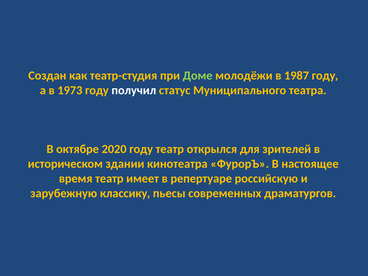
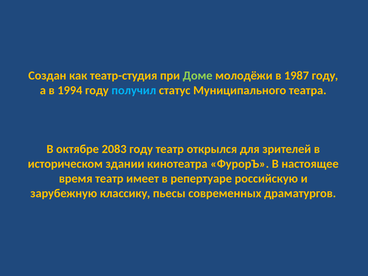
1973: 1973 -> 1994 (70, 90)
получил colour: white -> light blue (134, 90)
2020: 2020 -> 2083 (114, 149)
